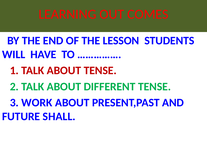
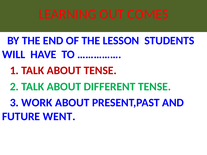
SHALL: SHALL -> WENT (59, 117)
